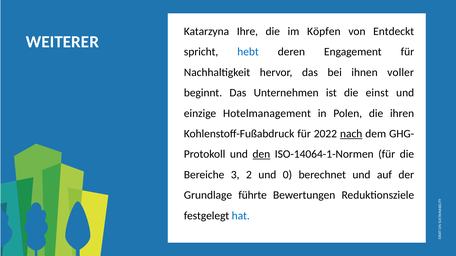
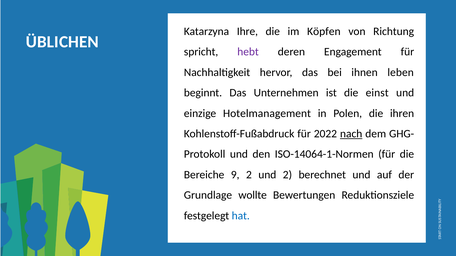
Entdeckt: Entdeckt -> Richtung (394, 31)
WEITERER: WEITERER -> ÜBLICHEN (62, 42)
hebt colour: blue -> purple (248, 52)
voller: voller -> leben (401, 72)
den underline: present -> none (261, 155)
3: 3 -> 9 (235, 175)
und 0: 0 -> 2 (287, 175)
führte: führte -> wollte (253, 196)
